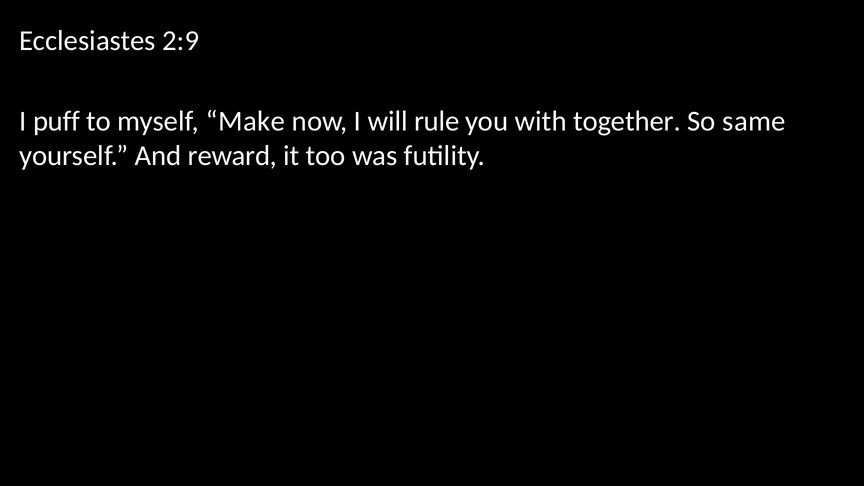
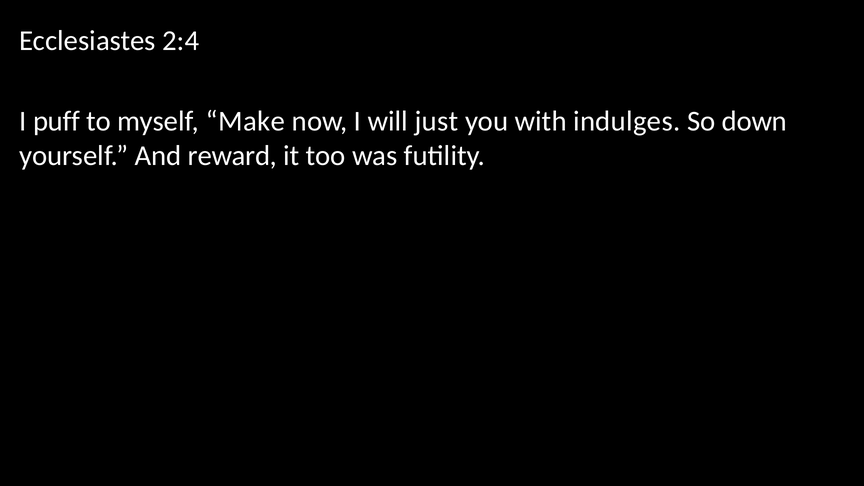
2:9: 2:9 -> 2:4 (181, 41)
rule: rule -> just (436, 121)
together: together -> indulges (627, 121)
same: same -> down (754, 121)
